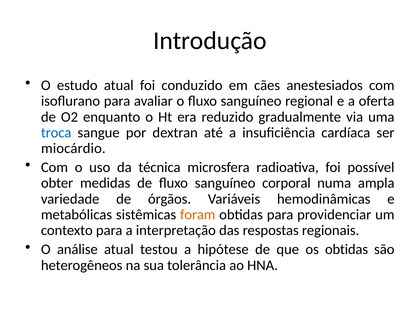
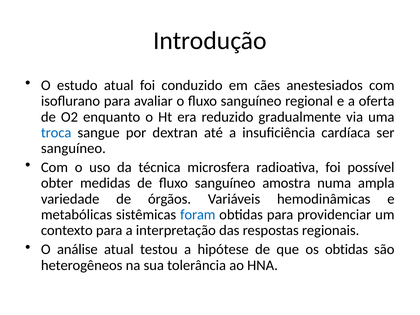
miocárdio: miocárdio -> sanguíneo (73, 148)
corporal: corporal -> amostra (286, 183)
foram colour: orange -> blue (198, 215)
